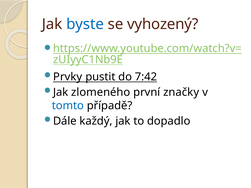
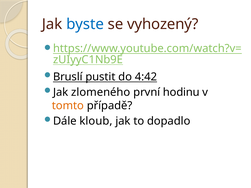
Prvky: Prvky -> Bruslí (68, 77)
7:42: 7:42 -> 4:42 (146, 77)
značky: značky -> hodinu (181, 92)
tomto colour: blue -> orange (68, 106)
každý: každý -> kloub (96, 121)
